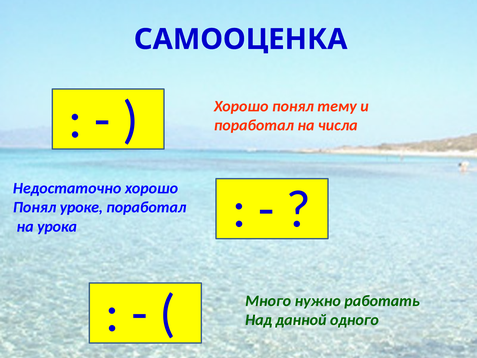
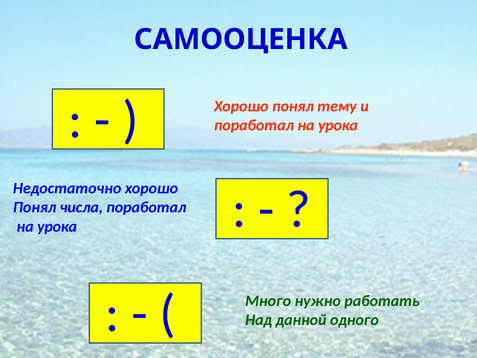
числа: числа -> урока (338, 125)
уроке: уроке -> числа (81, 207)
